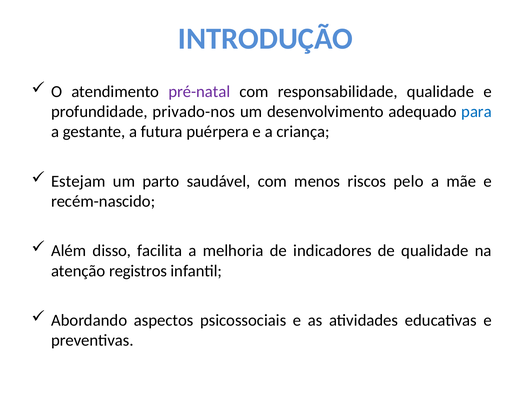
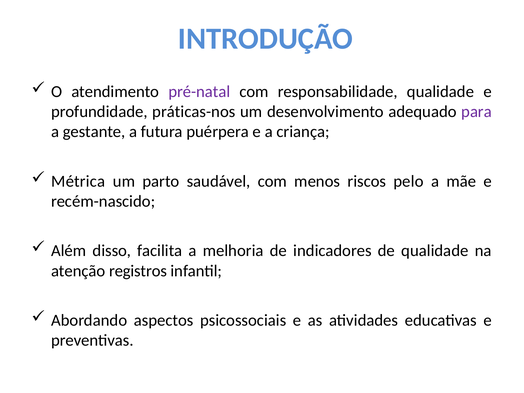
privado-nos: privado-nos -> práticas-nos (194, 112)
para colour: blue -> purple (477, 112)
Estejam: Estejam -> Métrica (78, 181)
